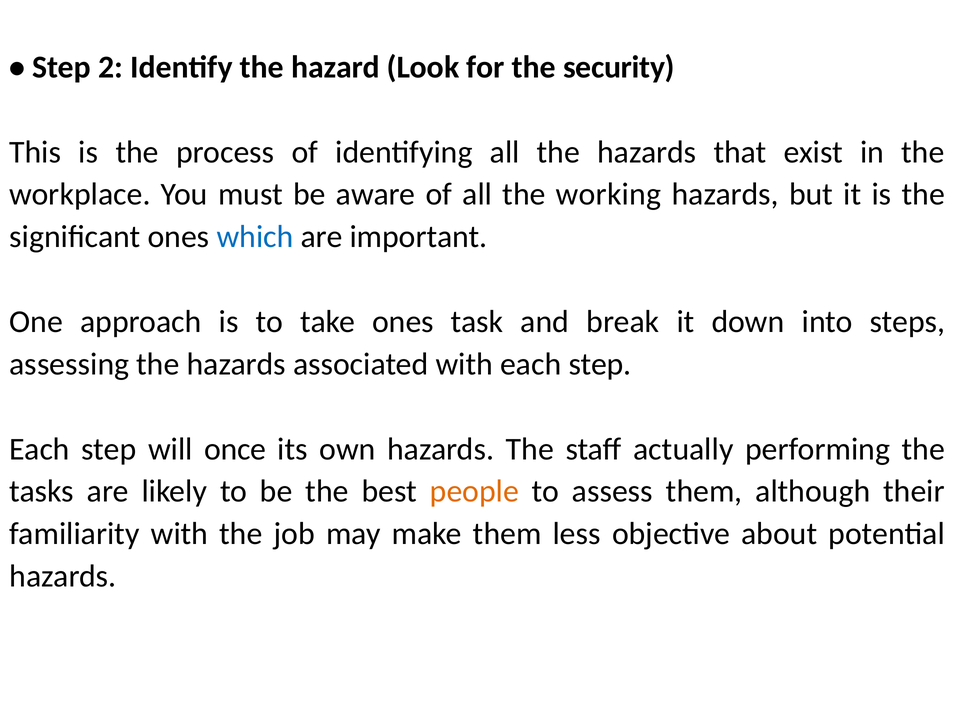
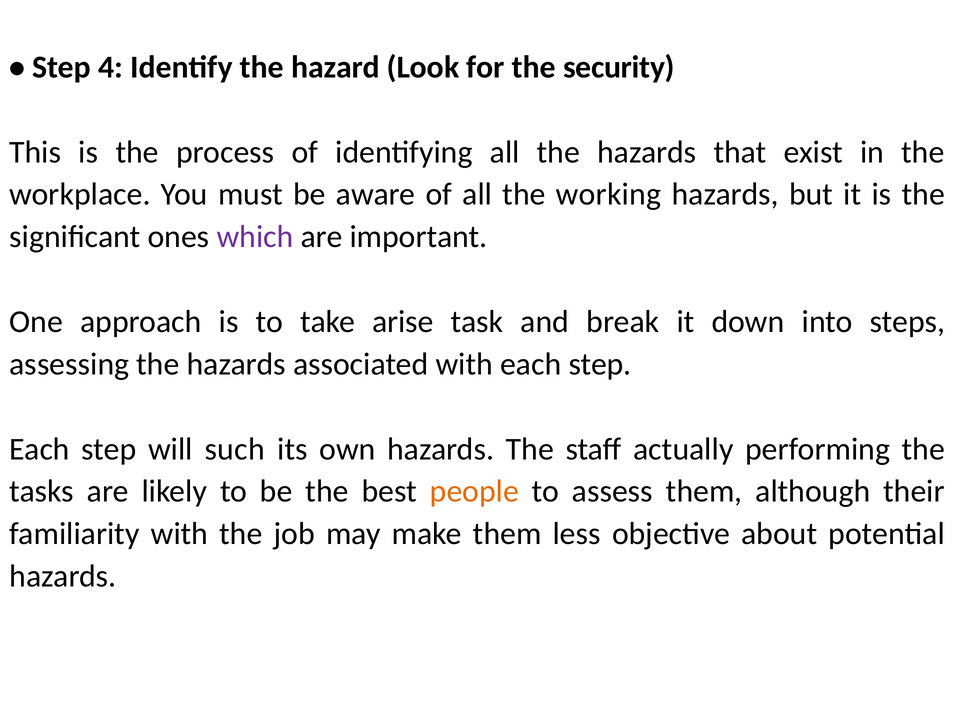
2: 2 -> 4 (111, 67)
which colour: blue -> purple (255, 237)
take ones: ones -> arise (403, 322)
once: once -> such (235, 449)
